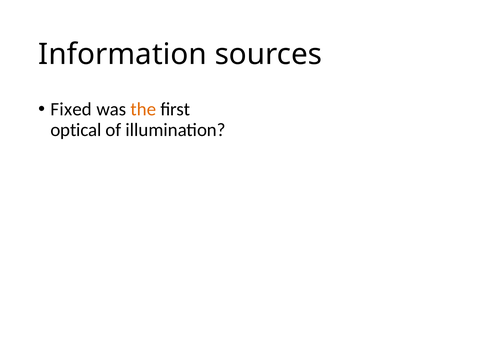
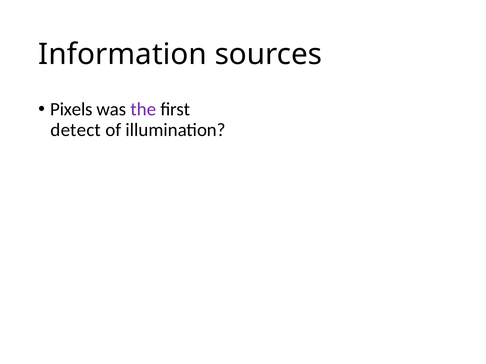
Fixed: Fixed -> Pixels (71, 110)
the colour: orange -> purple (143, 110)
optical: optical -> detect (76, 130)
